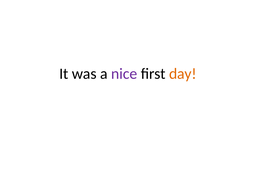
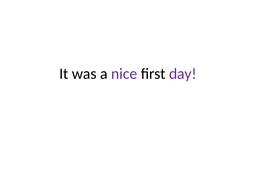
day colour: orange -> purple (183, 74)
